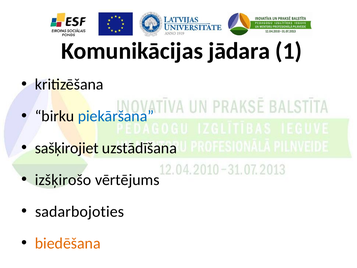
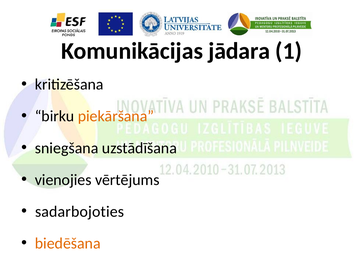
piekāršana colour: blue -> orange (116, 116)
sašķirojiet: sašķirojiet -> sniegšana (67, 148)
izšķirošo: izšķirošo -> vienojies (63, 180)
